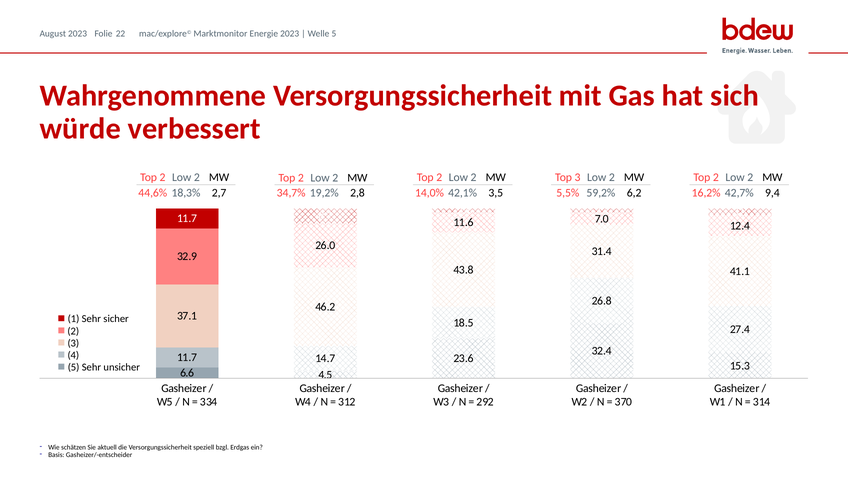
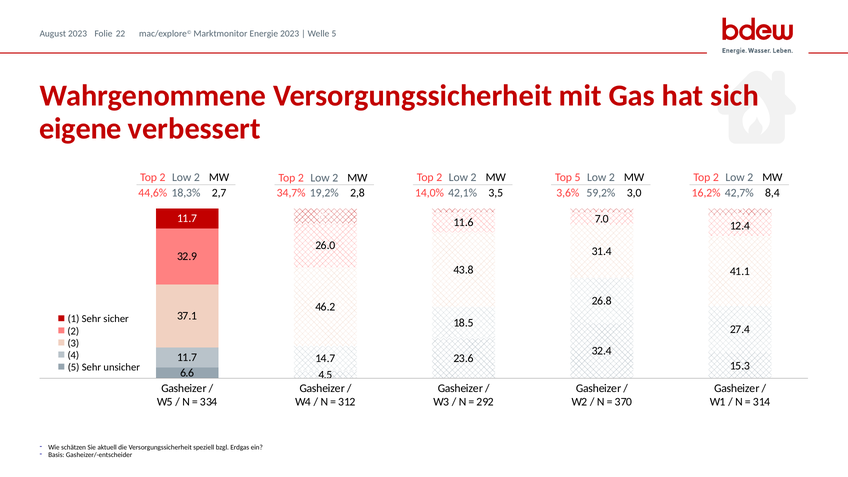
würde: würde -> eigene (81, 129)
Top 3: 3 -> 5 (578, 178)
5,5%: 5,5% -> 3,6% (568, 193)
6,2: 6,2 -> 3,0 (634, 193)
9,4: 9,4 -> 8,4 (772, 193)
